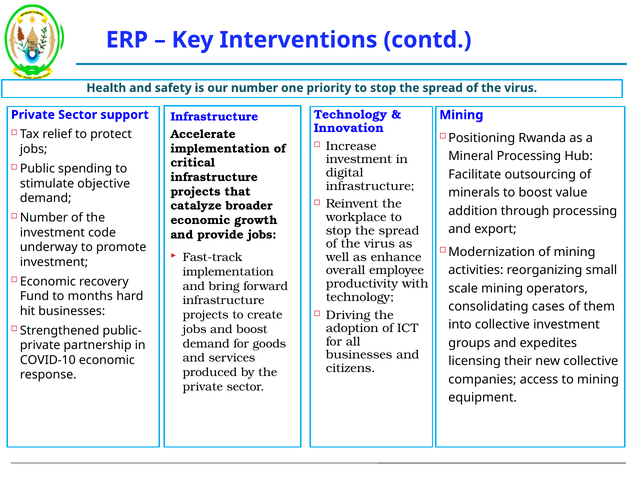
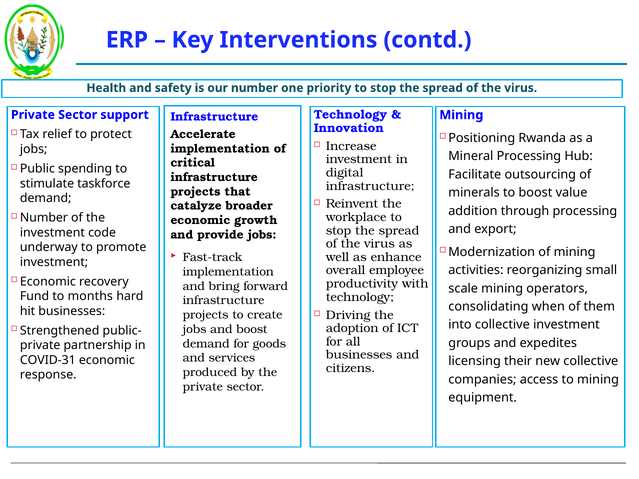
objective: objective -> taskforce (104, 184)
cases: cases -> when (548, 307)
COVID-10: COVID-10 -> COVID-31 (48, 360)
